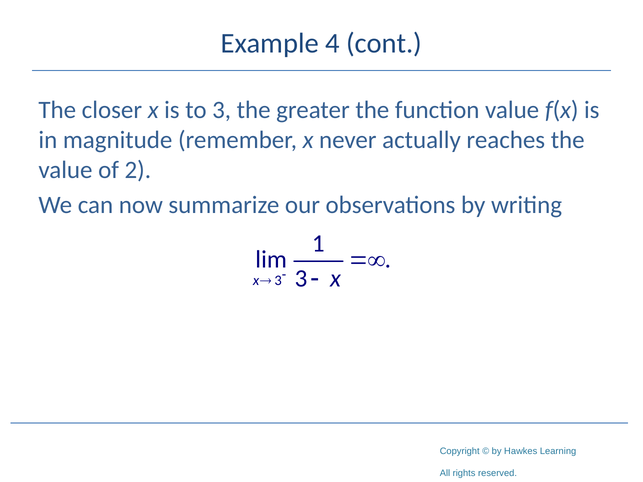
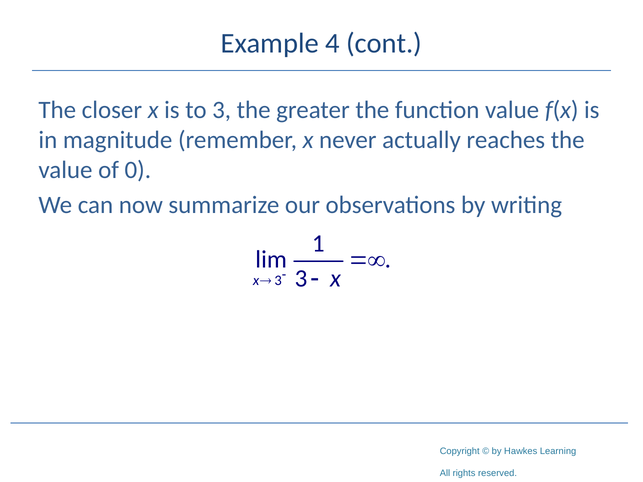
2: 2 -> 0 (138, 170)
